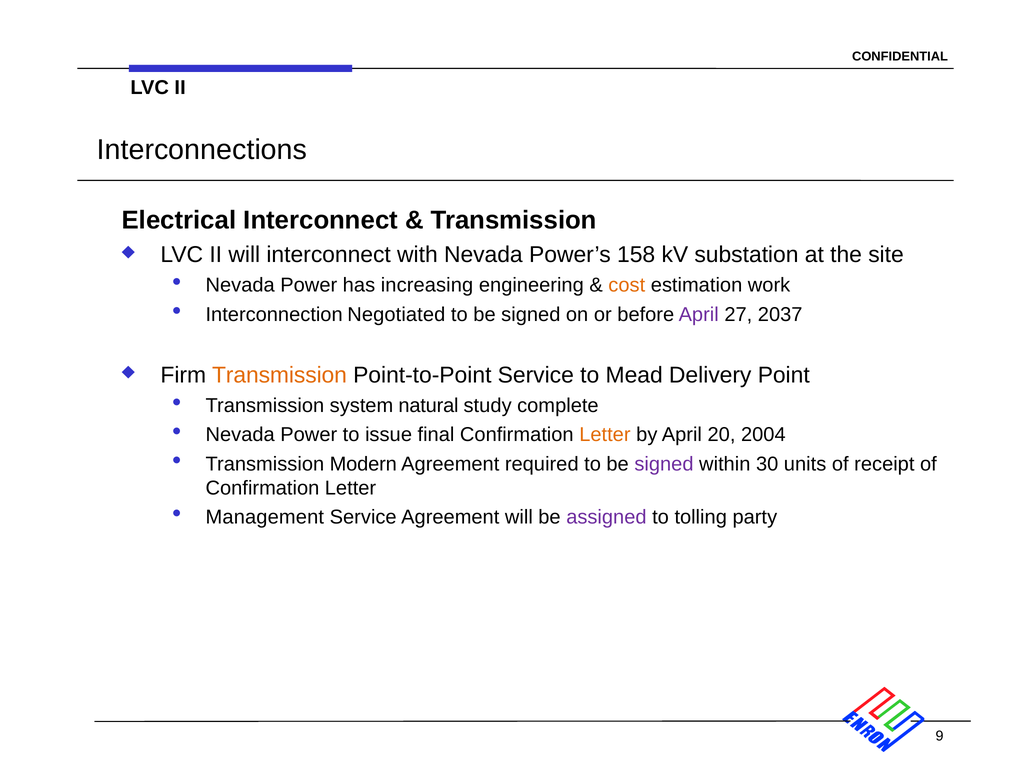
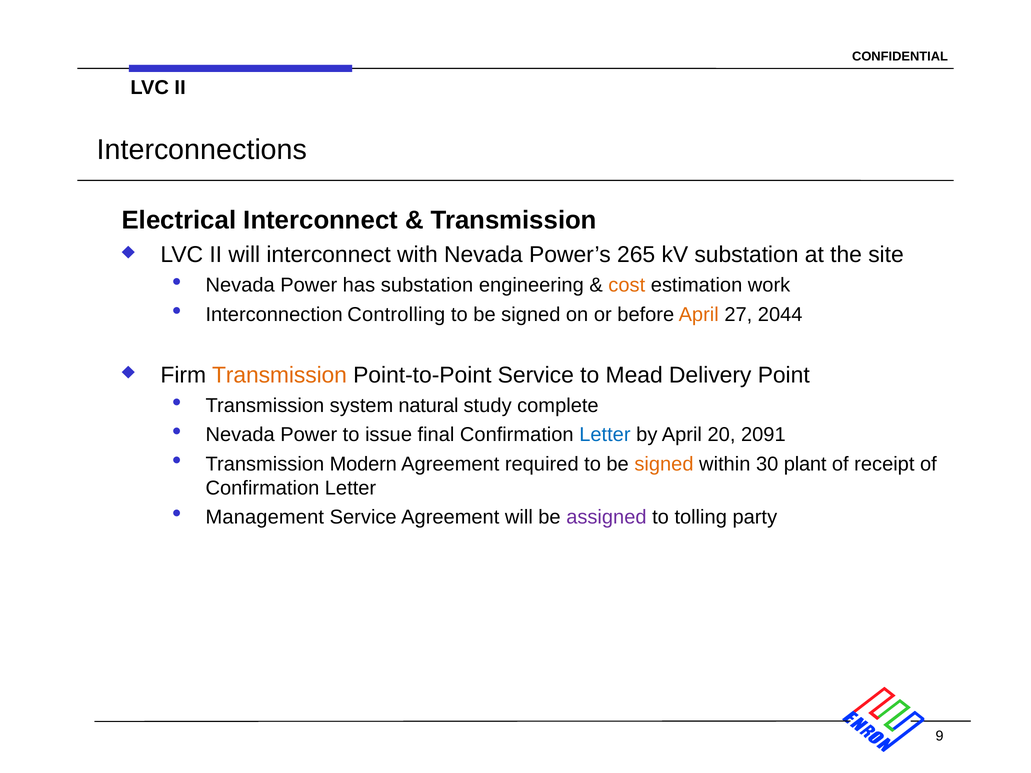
158: 158 -> 265 (636, 255)
has increasing: increasing -> substation (427, 285)
Negotiated: Negotiated -> Controlling (396, 315)
April colour: purple -> orange (699, 315)
2037: 2037 -> 2044 (780, 315)
Letter colour: orange -> blue (605, 435)
2004: 2004 -> 2091 (763, 435)
signed colour: purple -> orange (664, 464)
units: units -> plant (805, 464)
